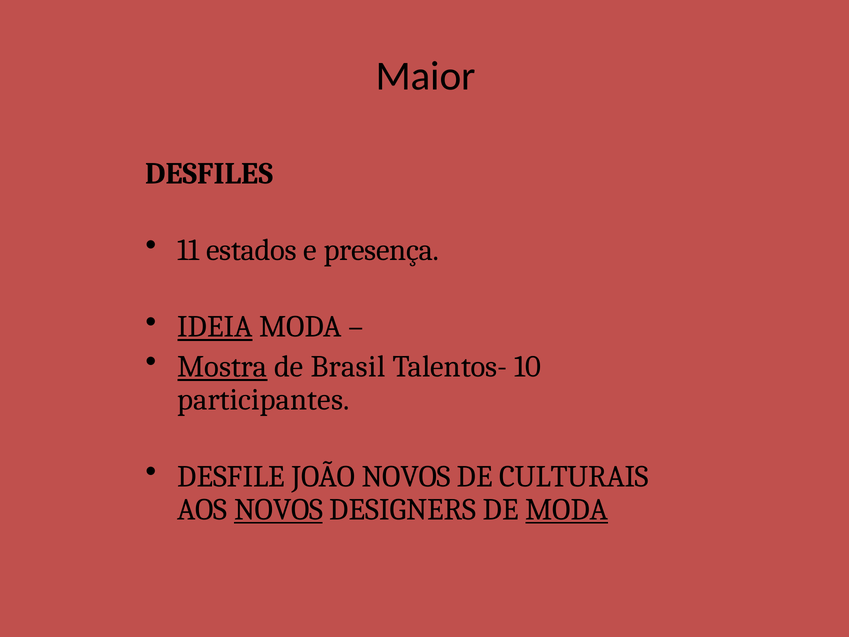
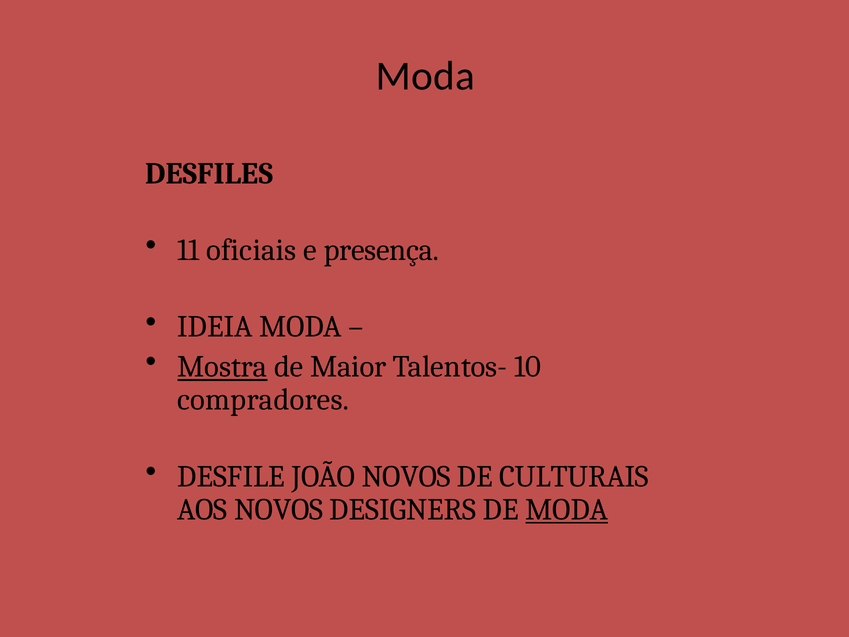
Maior: Maior -> Moda (425, 76)
estados: estados -> oficiais (251, 250)
IDEIA underline: present -> none (215, 327)
Brasil: Brasil -> Maior (348, 367)
participantes: participantes -> compradores (263, 400)
NOVOS underline: present -> none (279, 509)
